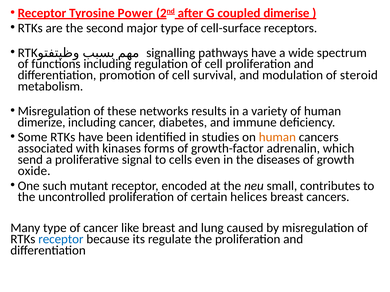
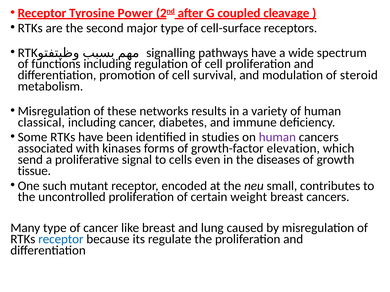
dimerise: dimerise -> cleavage (286, 13)
dimerize: dimerize -> classical (41, 123)
human colour: orange -> purple (277, 137)
adrenalin: adrenalin -> elevation (293, 149)
oxide: oxide -> tissue (34, 171)
helices: helices -> weight (249, 197)
